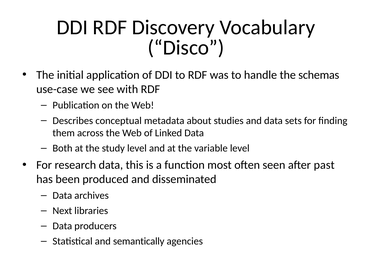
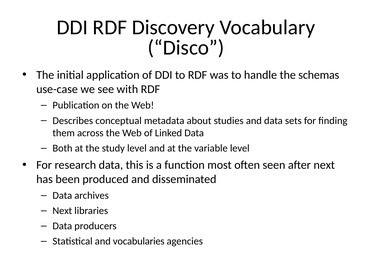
after past: past -> next (324, 165)
semantically: semantically -> vocabularies (139, 241)
